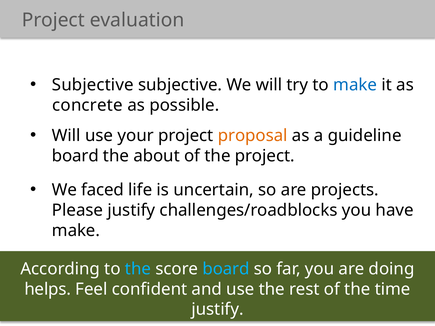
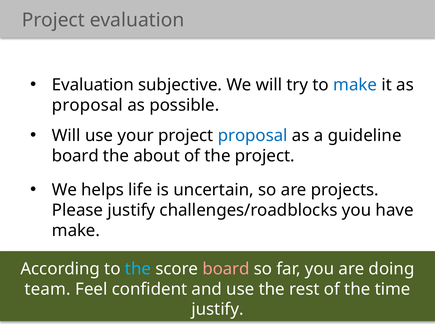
Subjective: Subjective -> Evaluation (93, 85)
concrete: concrete -> proposal (87, 105)
proposal colour: orange -> blue (253, 136)
faced: faced -> helps (103, 190)
board colour: light blue -> pink (226, 269)
helps: helps -> team (48, 289)
